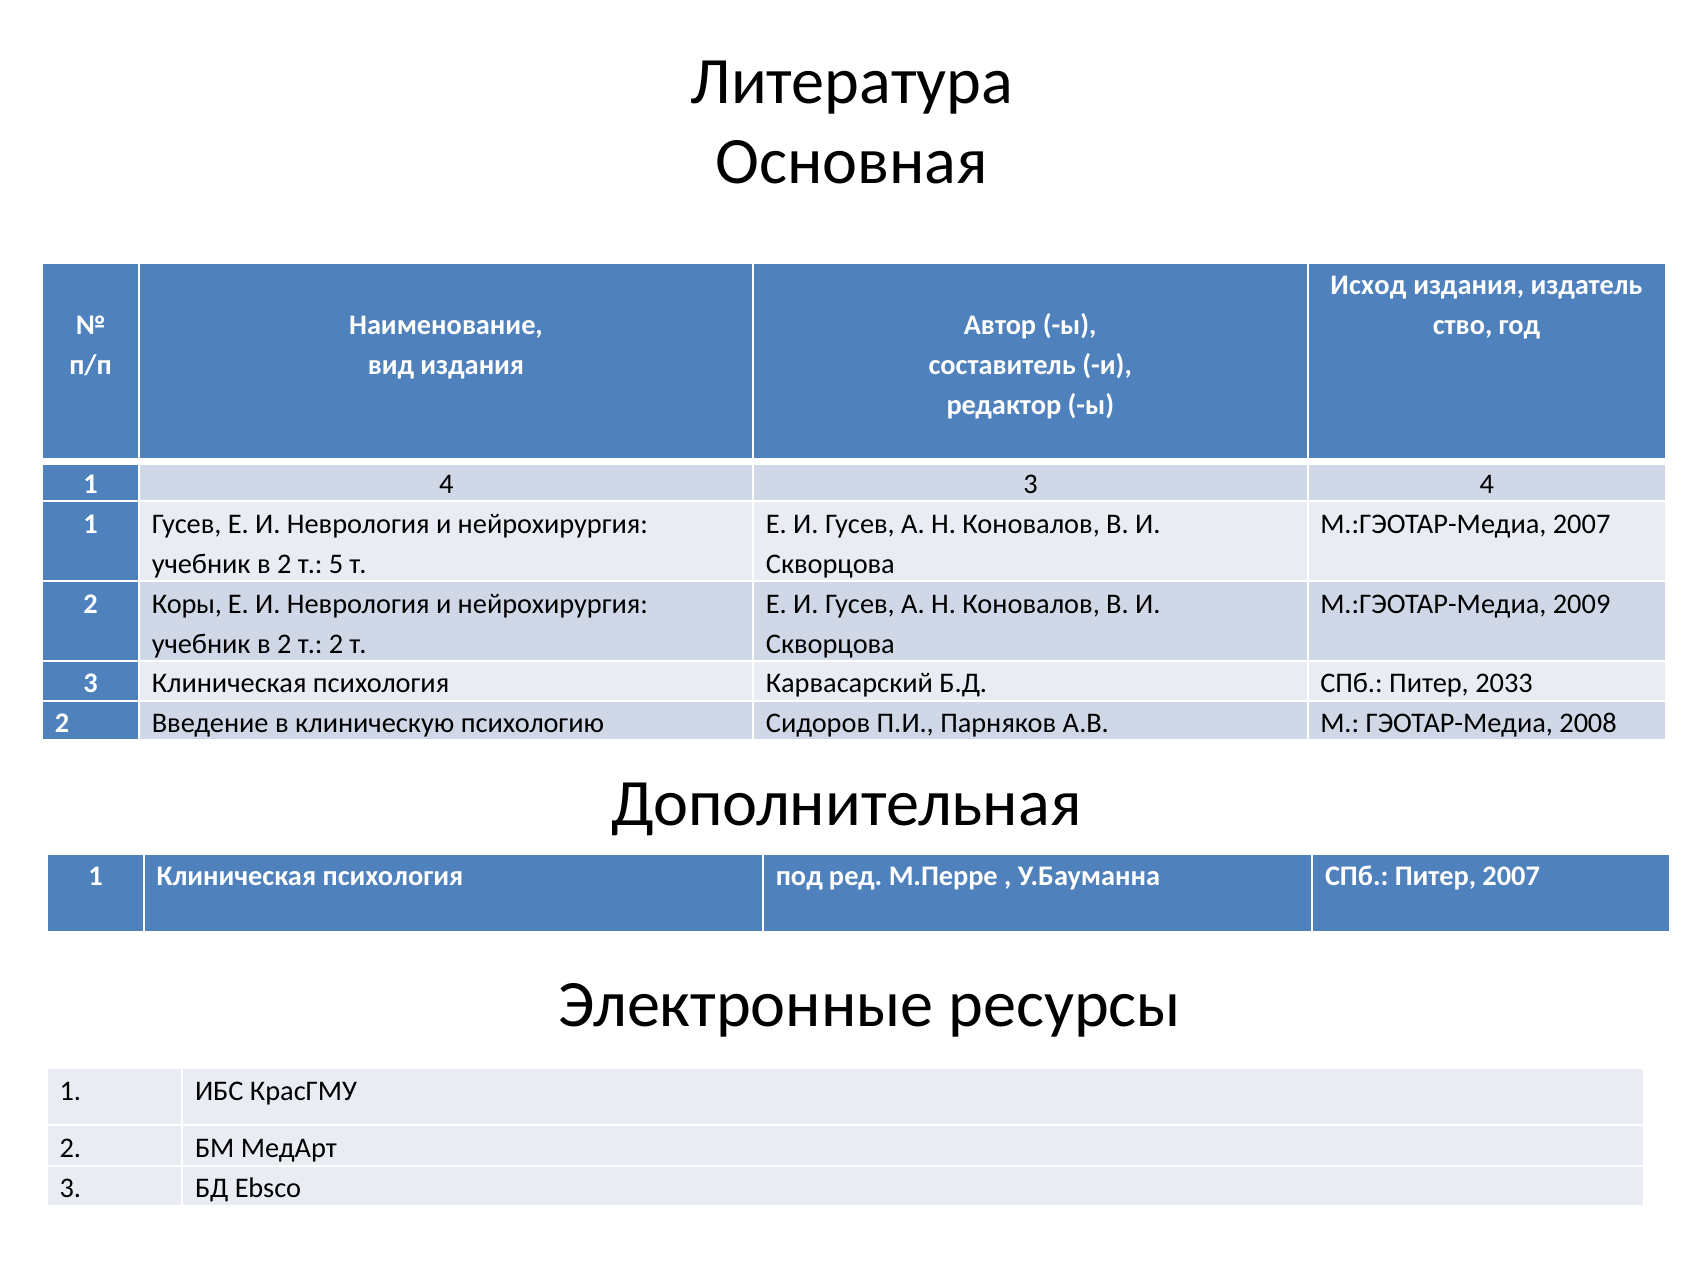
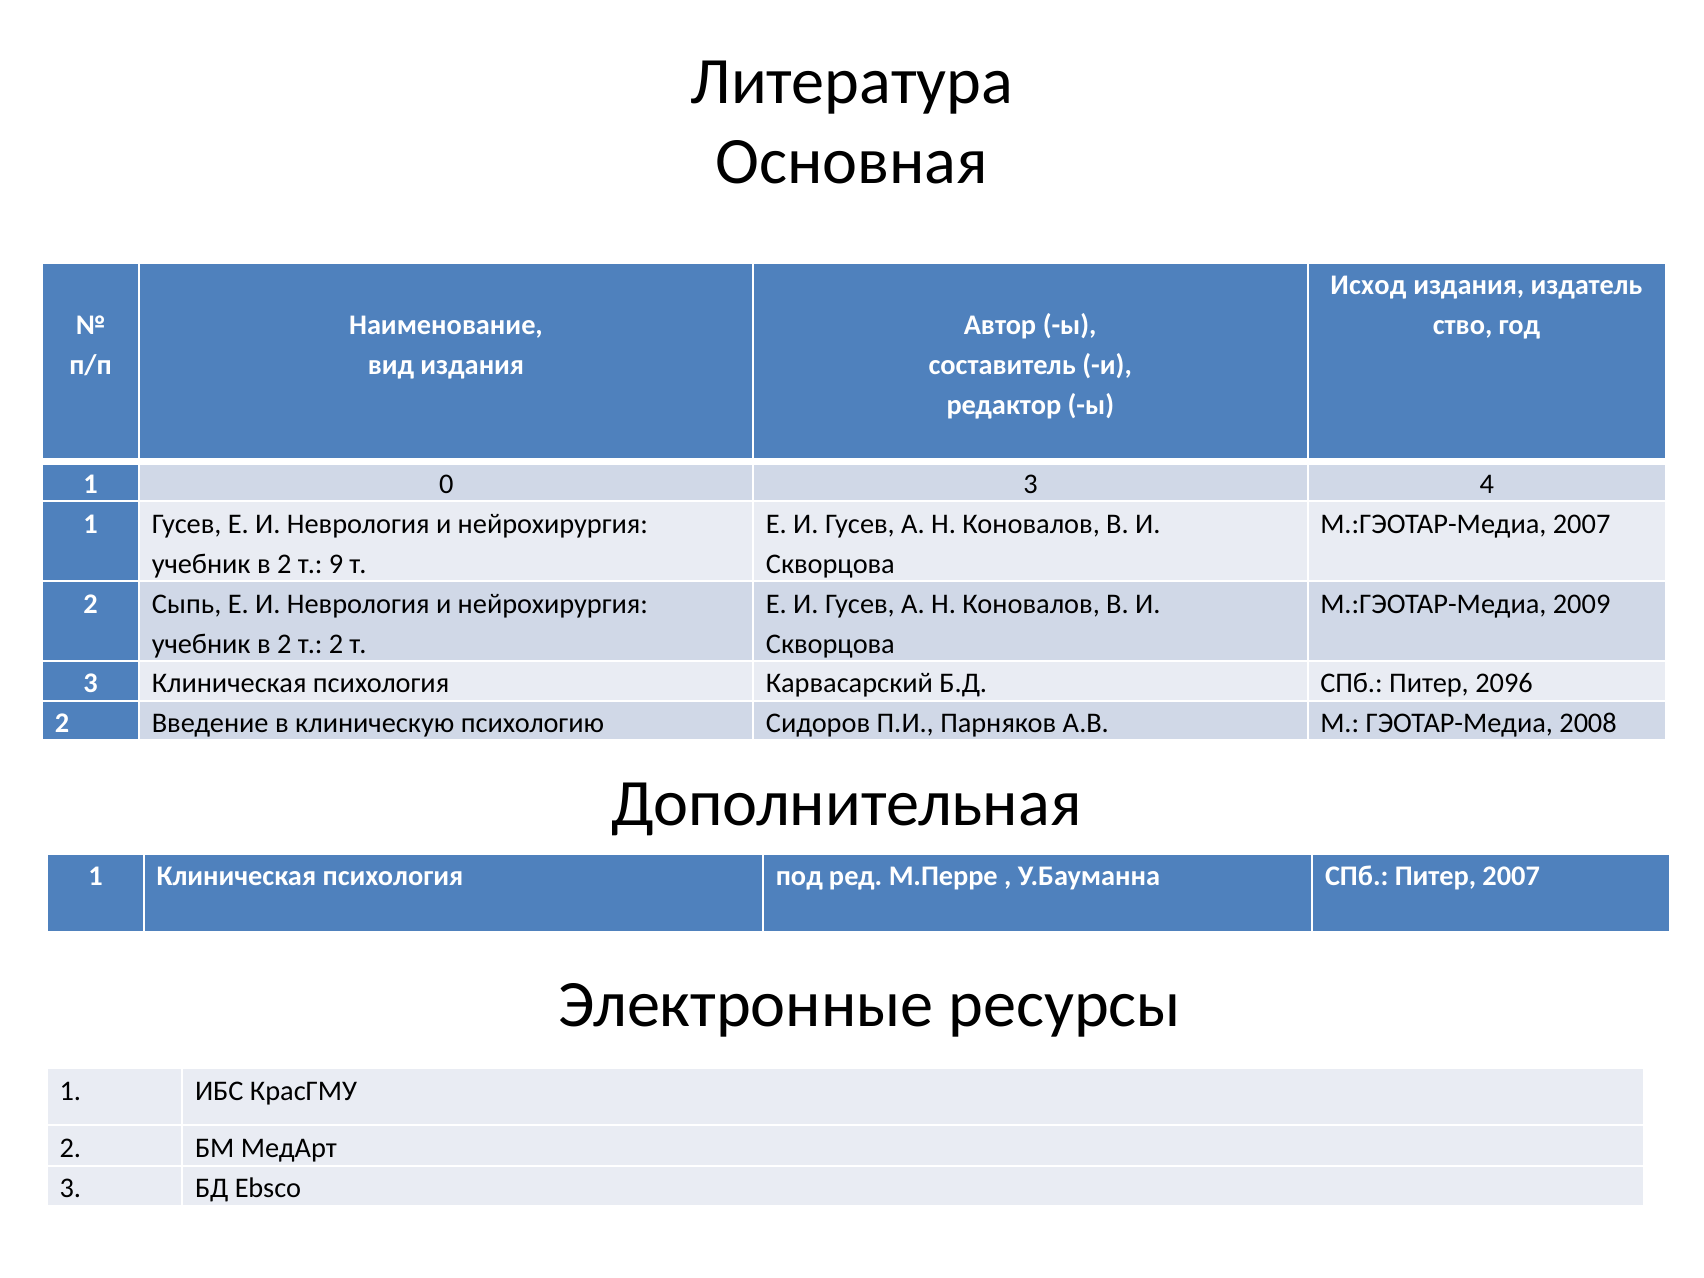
1 4: 4 -> 0 (446, 484)
5: 5 -> 9 (336, 564)
Коры: Коры -> Сыпь (187, 604)
2033: 2033 -> 2096 (1504, 684)
